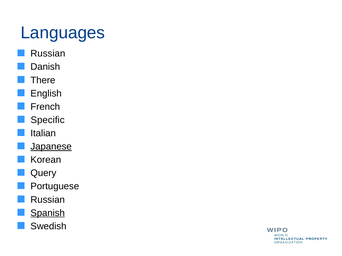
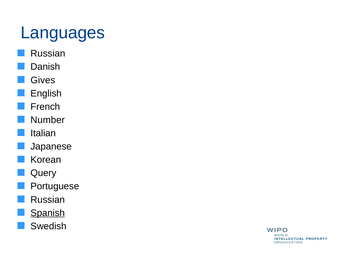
There: There -> Gives (43, 80)
Specific: Specific -> Number (48, 120)
Japanese underline: present -> none (51, 147)
